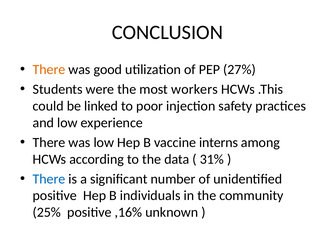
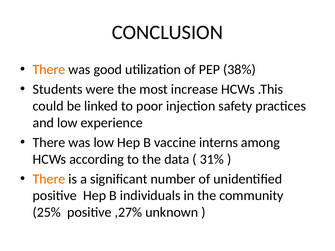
27%: 27% -> 38% (239, 70)
workers: workers -> increase (195, 89)
There colour: blue -> orange (49, 179)
,16%: ,16% -> ,27% (128, 213)
